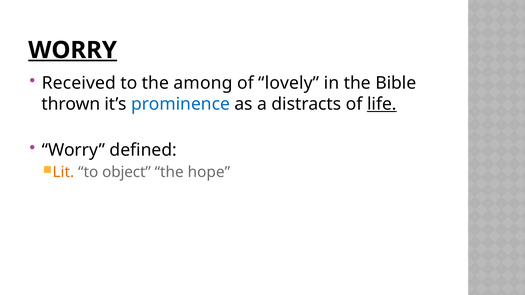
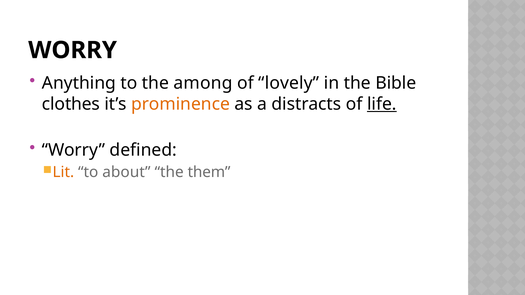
WORRY underline: present -> none (73, 50)
Received: Received -> Anything (79, 83)
thrown: thrown -> clothes (71, 104)
prominence colour: blue -> orange (180, 104)
object: object -> about (126, 172)
hope: hope -> them (209, 172)
